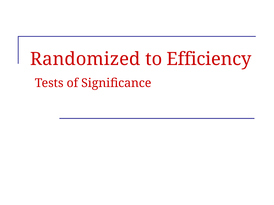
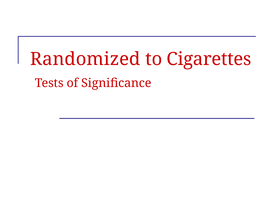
Efficiency: Efficiency -> Cigarettes (209, 59)
